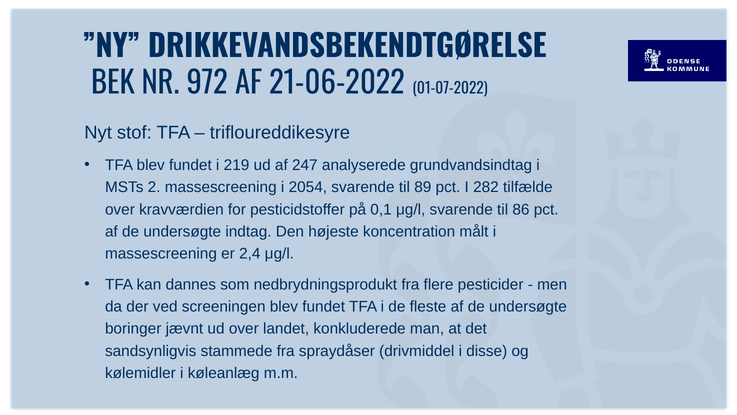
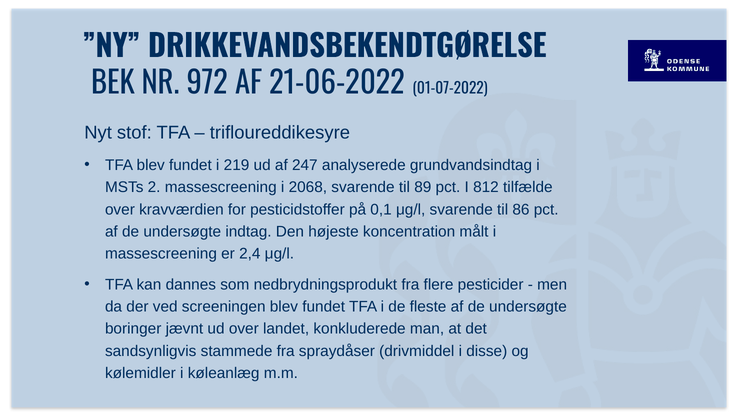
2054: 2054 -> 2068 (308, 187)
282: 282 -> 812 (486, 187)
